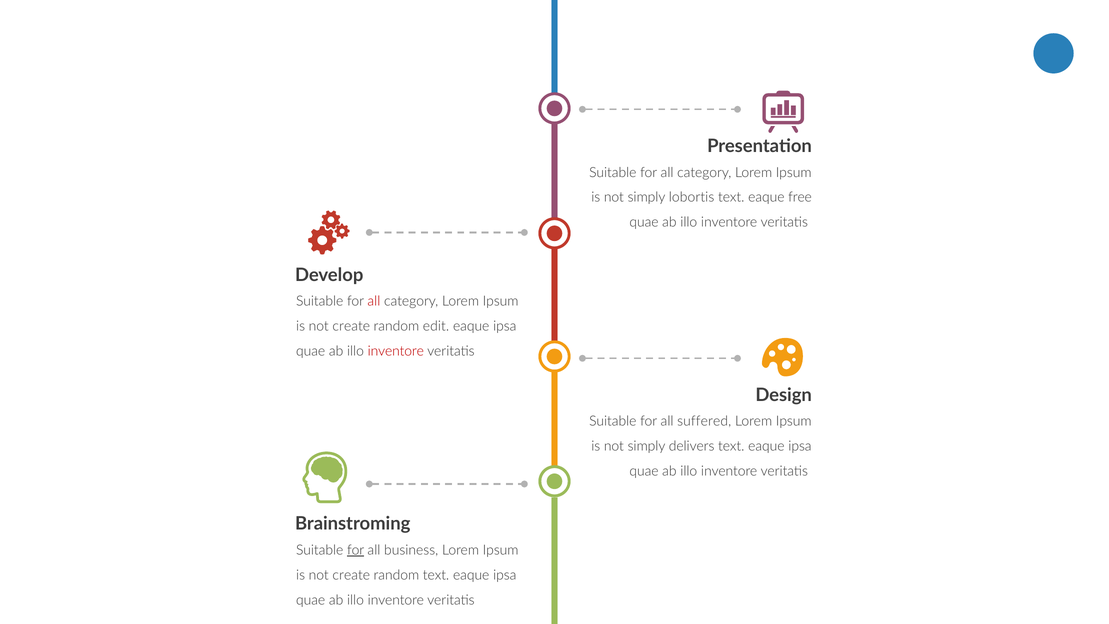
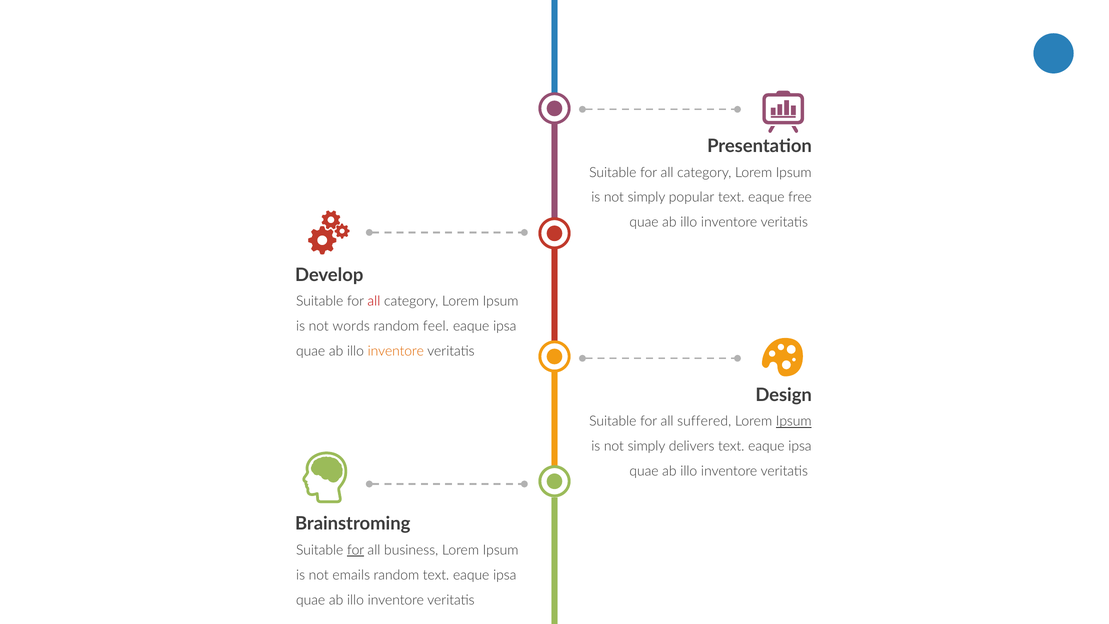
lobortis: lobortis -> popular (692, 197)
create: create -> words (351, 326)
edit: edit -> feel (436, 326)
inventore colour: red -> orange (396, 351)
Ipsum underline: none -> present (794, 421)
create: create -> emails (351, 575)
